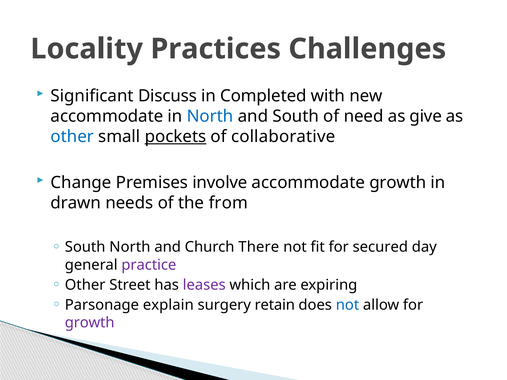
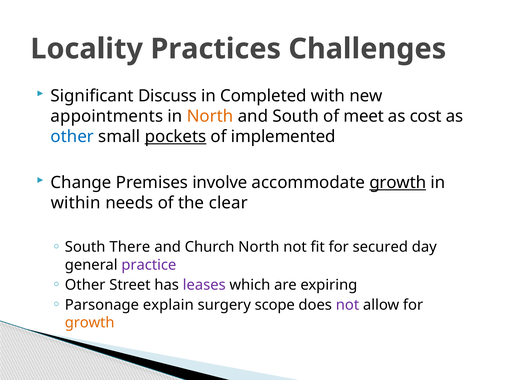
accommodate: accommodate -> appointments (107, 116)
North colour: blue -> orange (210, 116)
need: need -> meet (364, 116)
give: give -> cost (426, 116)
collaborative: collaborative -> implemented (283, 137)
growth underline: none -> present (398, 183)
drawn: drawn -> within (76, 203)
from: from -> clear (228, 203)
South North: North -> There (130, 247)
Church There: There -> North (259, 247)
retain: retain -> scope (275, 305)
not colour: blue -> purple (347, 305)
growth colour: purple -> orange (90, 323)
